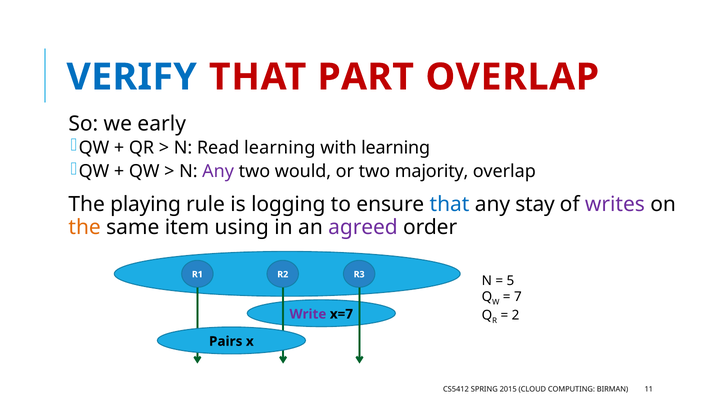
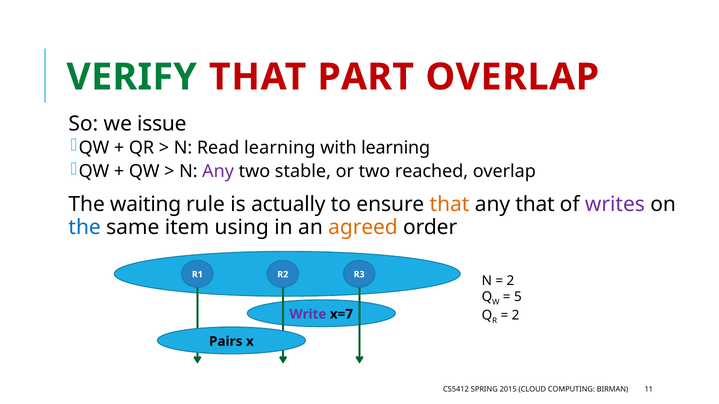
VERIFY colour: blue -> green (132, 77)
early: early -> issue (162, 124)
would: would -> stable (303, 172)
majority: majority -> reached (432, 172)
playing: playing -> waiting (146, 205)
logging: logging -> actually (288, 205)
that colour: blue -> orange (449, 205)
any stay: stay -> that (535, 205)
the colour: orange -> blue (85, 227)
agreed colour: purple -> orange (363, 227)
5: 5 -> 2 (510, 281)
7: 7 -> 5 (518, 297)
